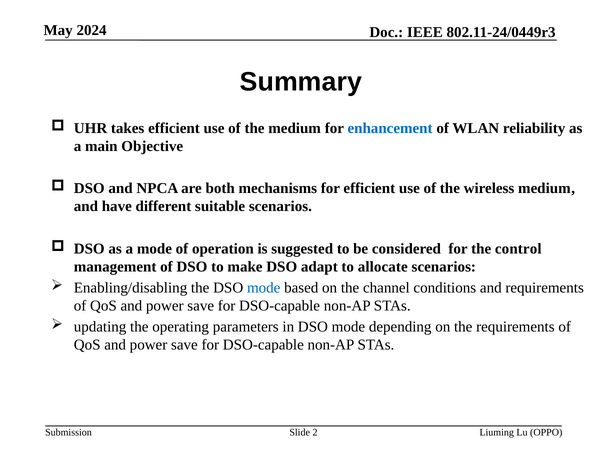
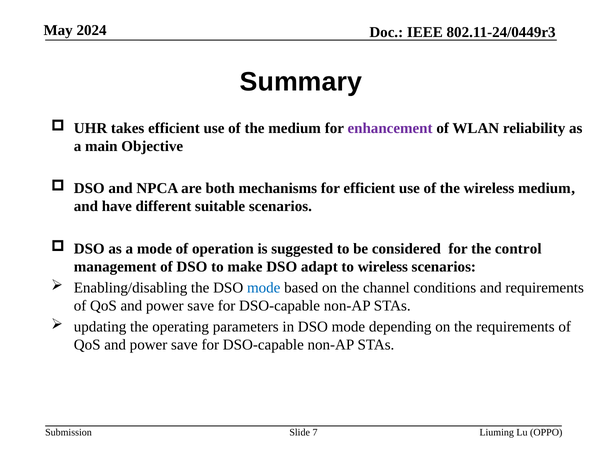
enhancement colour: blue -> purple (390, 128)
to allocate: allocate -> wireless (383, 267)
2: 2 -> 7 (315, 433)
